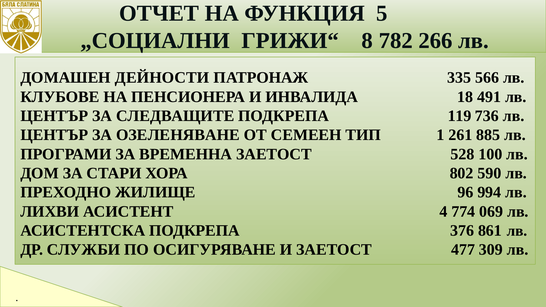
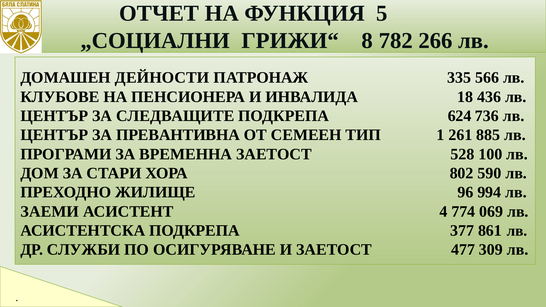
491: 491 -> 436 (489, 97)
119: 119 -> 624 (460, 116)
ОЗЕЛЕНЯВАНЕ: ОЗЕЛЕНЯВАНЕ -> ПРЕВАНТИВНА (178, 135)
ЛИХВИ: ЛИХВИ -> ЗАЕМИ (50, 212)
376: 376 -> 377 (462, 231)
